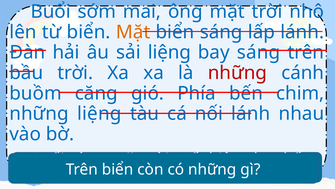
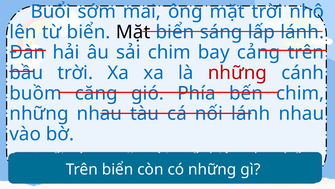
Mặt colour: orange -> black (133, 32)
liệng: liệng -> chim (169, 52)
bay sáng: sáng -> cảng (259, 52)
những liệng: liệng -> nhau (99, 113)
